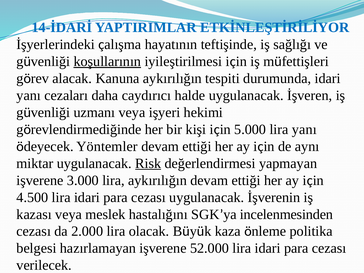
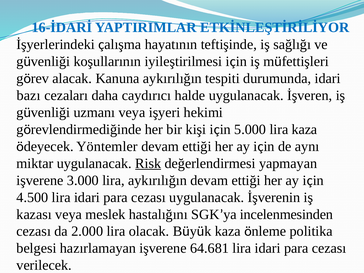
14-İDARİ: 14-İDARİ -> 16-İDARİ (62, 27)
koşullarının underline: present -> none (107, 61)
yanı: yanı -> bazı (29, 95)
lira yanı: yanı -> kaza (304, 129)
52.000: 52.000 -> 64.681 (209, 248)
